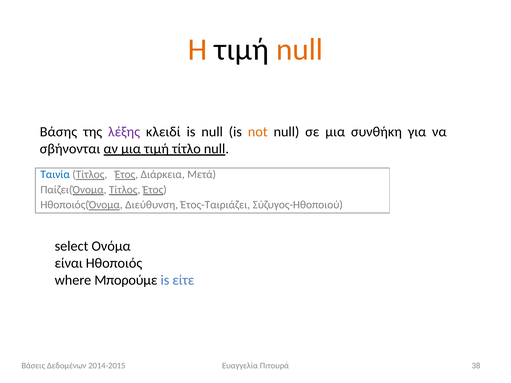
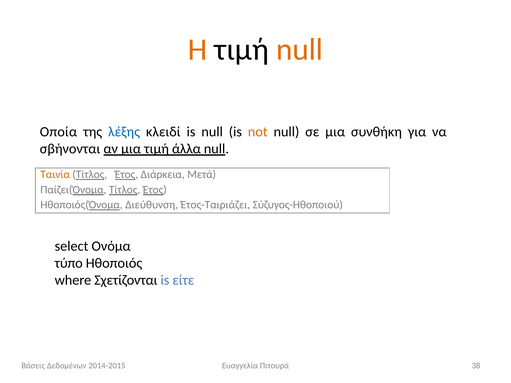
Βάσης: Βάσης -> Οποία (58, 132)
λέξης colour: purple -> blue (124, 132)
τίτλο: τίτλο -> άλλα (186, 149)
Ταινία colour: blue -> orange (55, 175)
είναι: είναι -> τύπο (69, 263)
Μπορούμε: Μπορούμε -> Σχετίζονται (126, 280)
